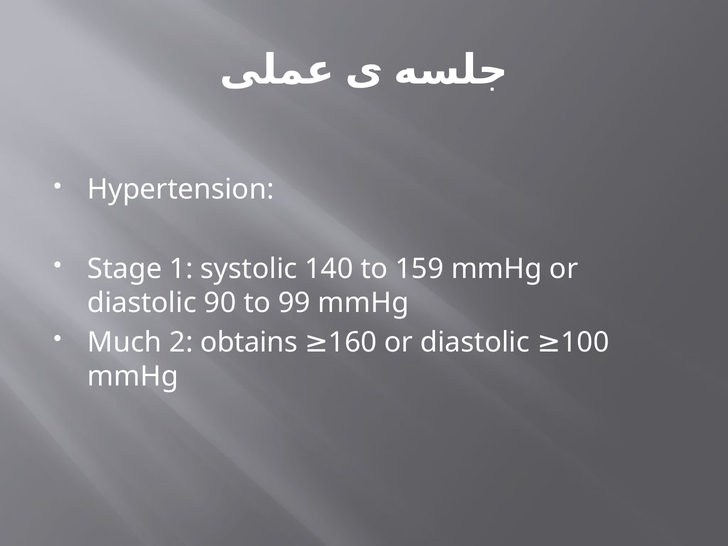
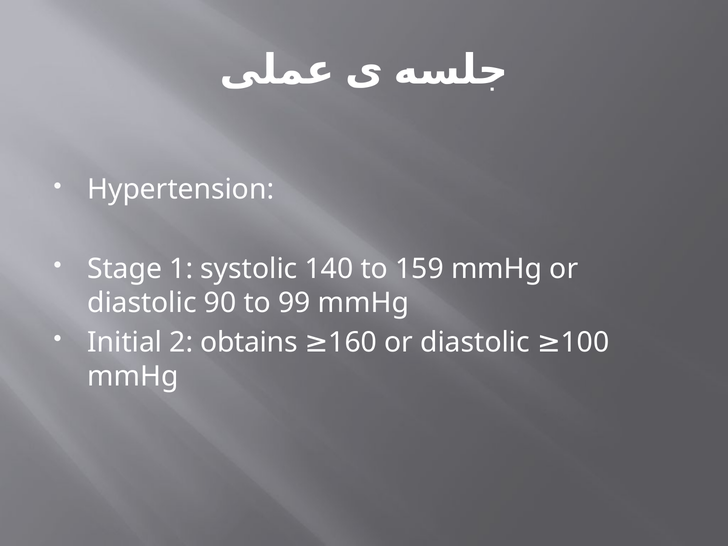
Much: Much -> Initial (125, 343)
